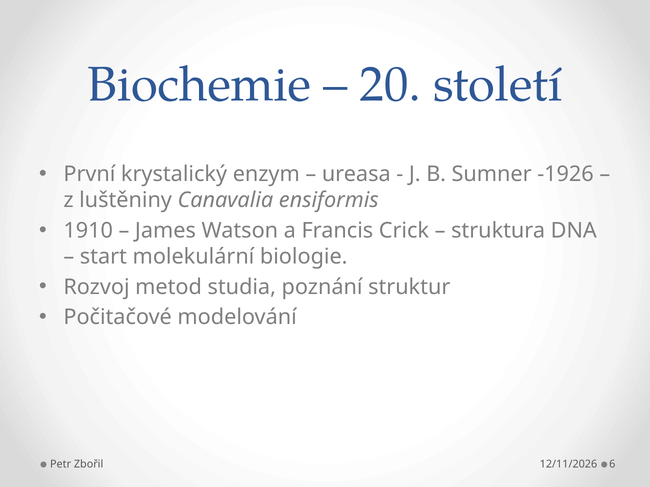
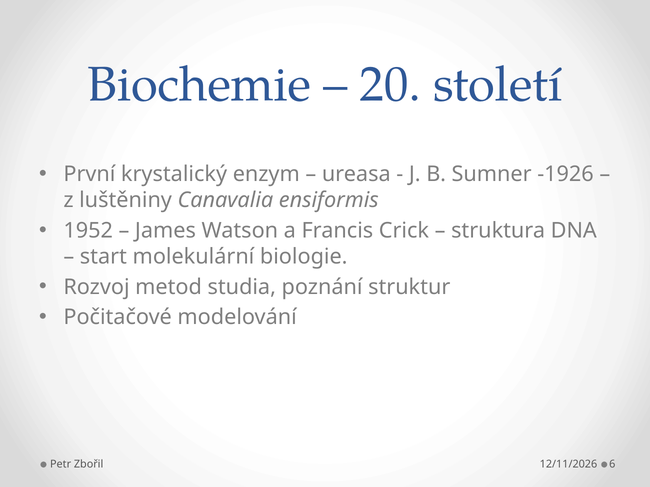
1910: 1910 -> 1952 (88, 231)
